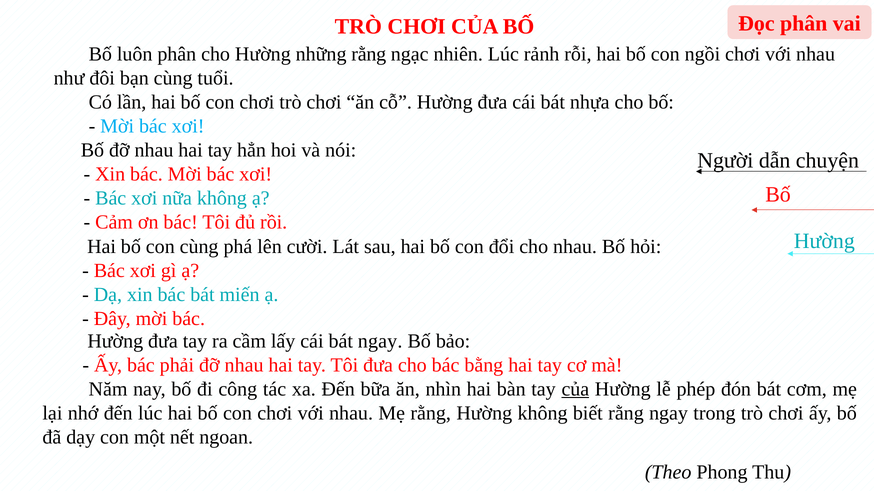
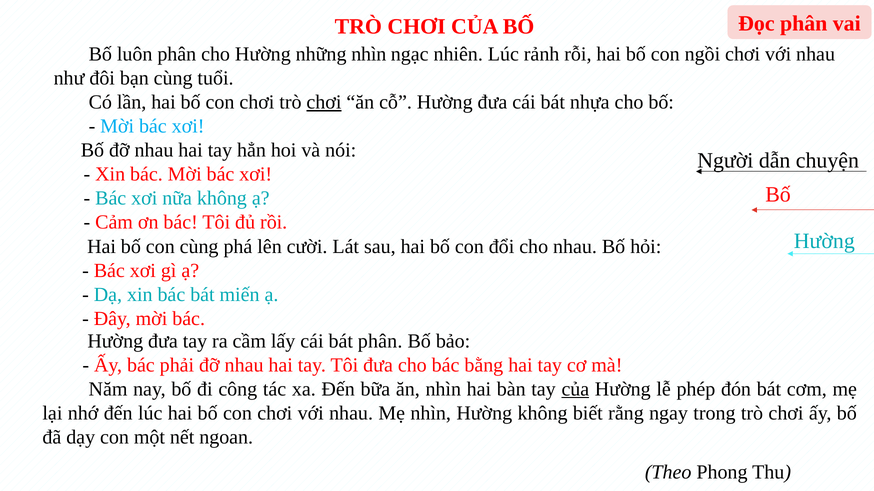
những rằng: rằng -> nhìn (369, 54)
chơi underline: none -> present (324, 102)
bát ngay: ngay -> phân (380, 341)
Mẹ rằng: rằng -> nhìn (431, 414)
